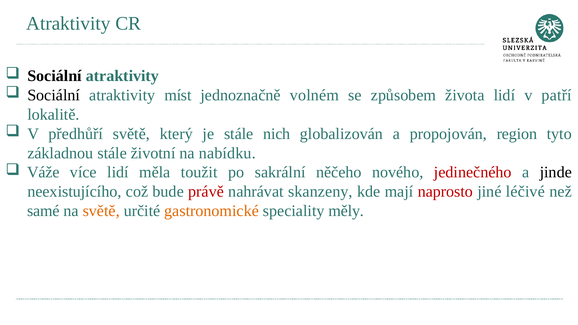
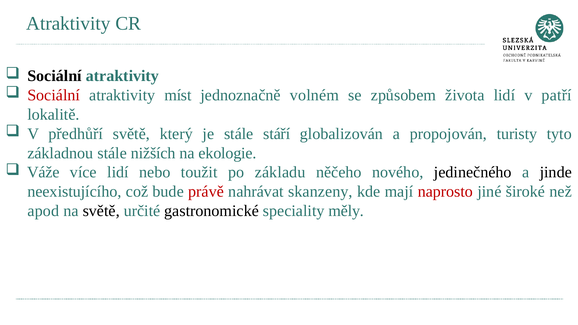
Sociální colour: black -> red (54, 95)
nich: nich -> stáří (277, 134)
region: region -> turisty (517, 134)
životní: životní -> nižších (153, 153)
nabídku: nabídku -> ekologie (228, 153)
měla: měla -> nebo (155, 172)
sakrální: sakrální -> základu (280, 172)
jedinečného colour: red -> black (473, 172)
léčivé: léčivé -> široké (525, 192)
samé: samé -> apod (43, 211)
světě colour: orange -> black (101, 211)
gastronomické colour: orange -> black (212, 211)
